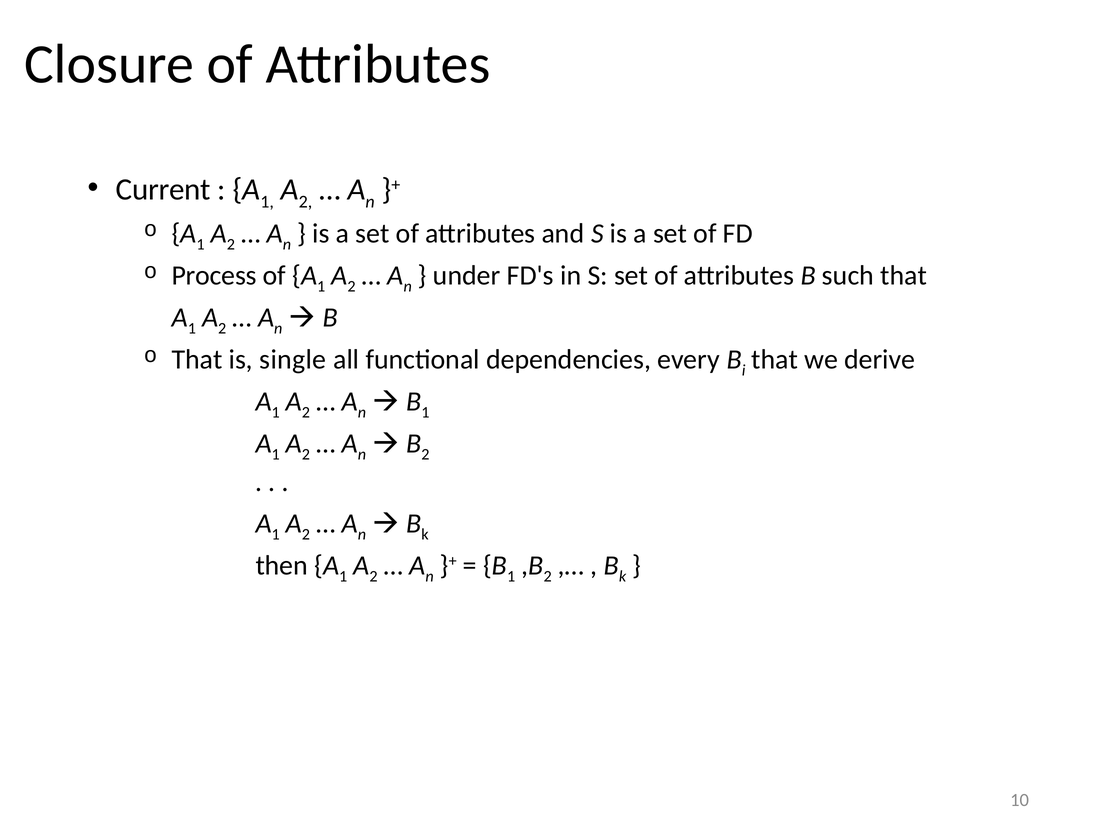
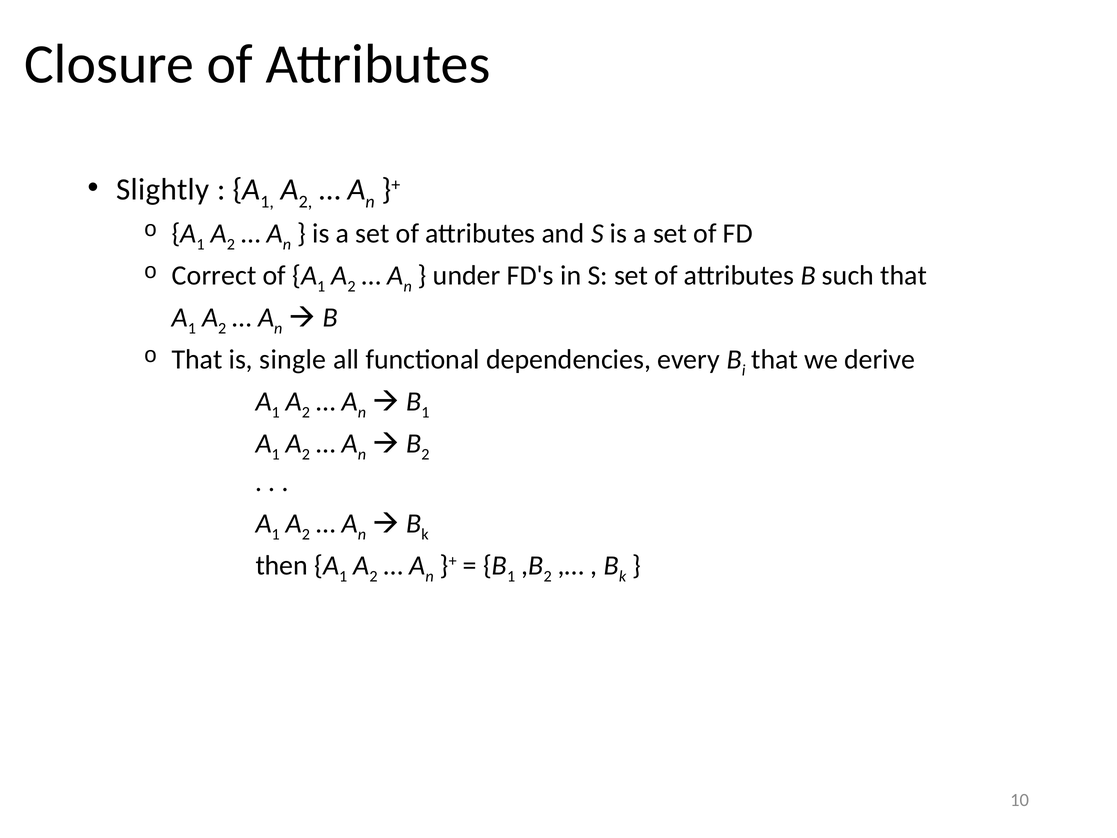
Current: Current -> Slightly (163, 190)
Process: Process -> Correct (214, 275)
